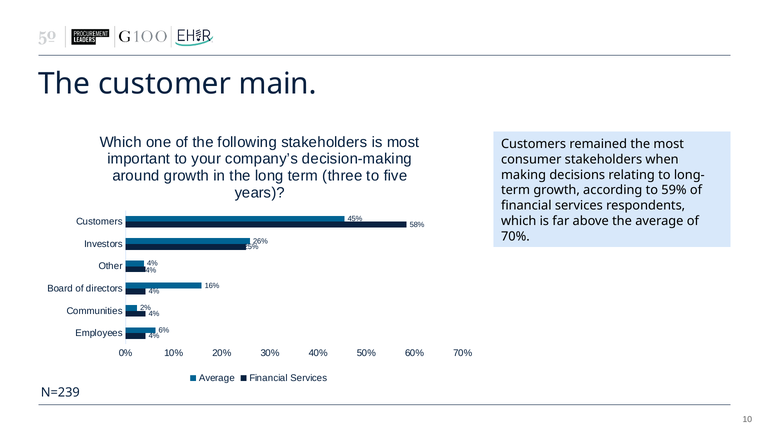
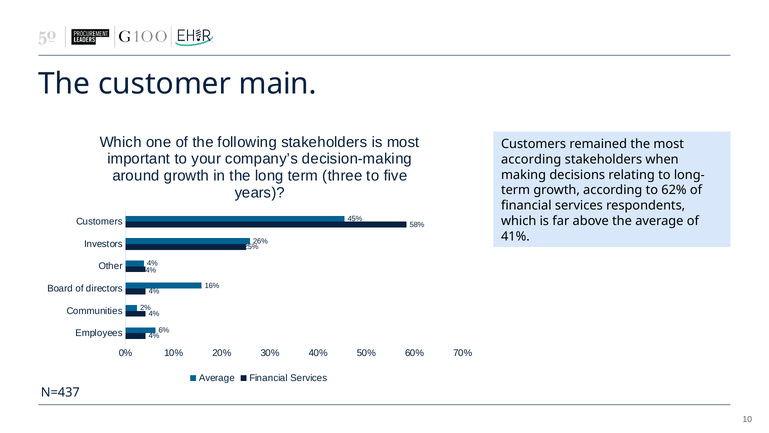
consumer: consumer -> according (531, 159)
59%: 59% -> 62% (674, 190)
70%: 70% -> 41% (515, 236)
N=239: N=239 -> N=437 (60, 392)
